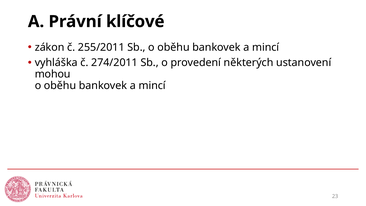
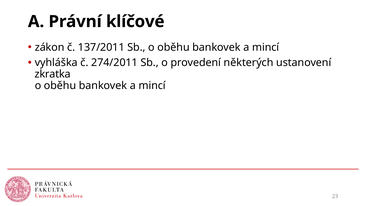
255/2011: 255/2011 -> 137/2011 (101, 47)
mohou: mohou -> zkratka (53, 74)
